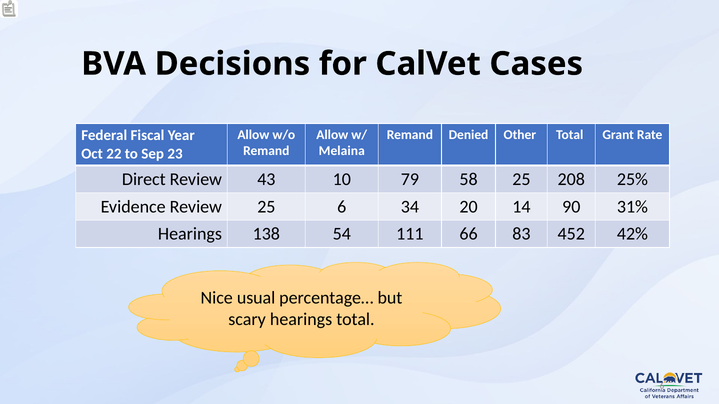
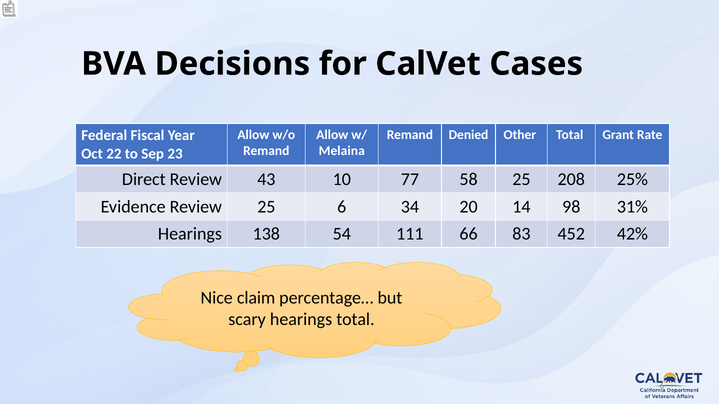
79: 79 -> 77 (410, 180)
90: 90 -> 98 (571, 207)
usual: usual -> claim (256, 298)
